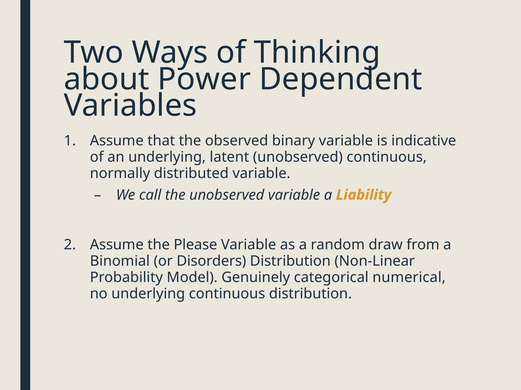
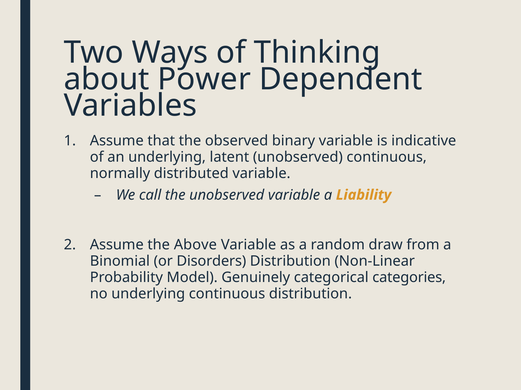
Please: Please -> Above (195, 245)
numerical: numerical -> categories (409, 278)
